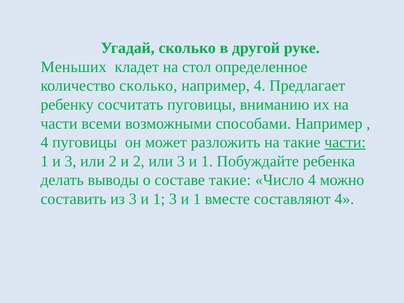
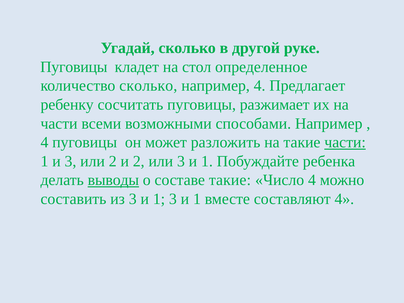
Меньших: Меньших -> Пуговицы (74, 67)
вниманию: вниманию -> разжимает (275, 105)
выводы underline: none -> present (113, 180)
